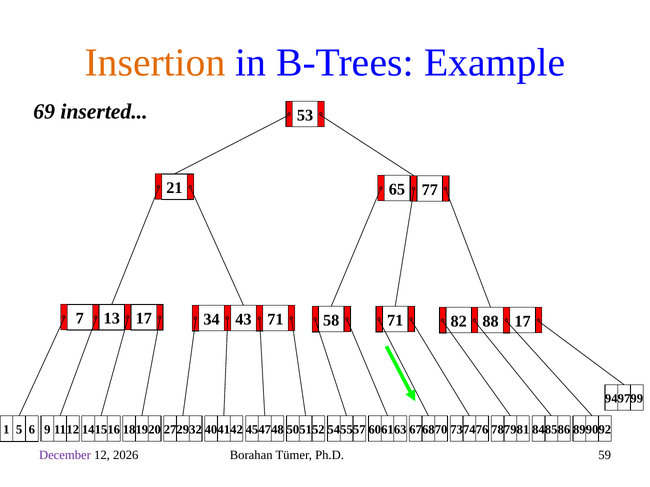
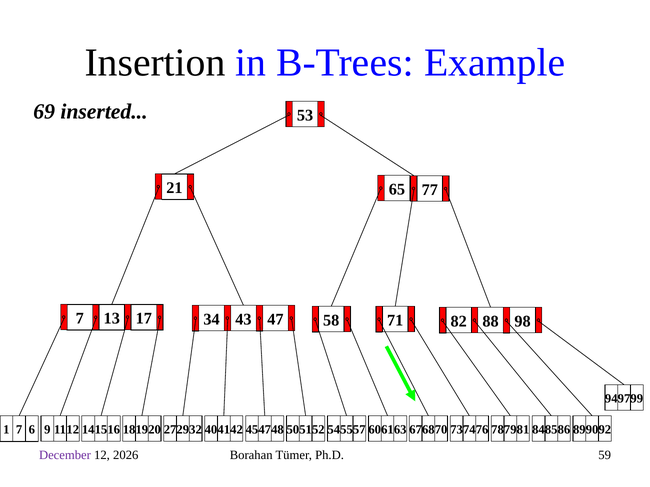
Insertion colour: orange -> black (155, 63)
43 71: 71 -> 47 (275, 320)
88 17: 17 -> 98 (523, 322)
1 5: 5 -> 7 (19, 430)
